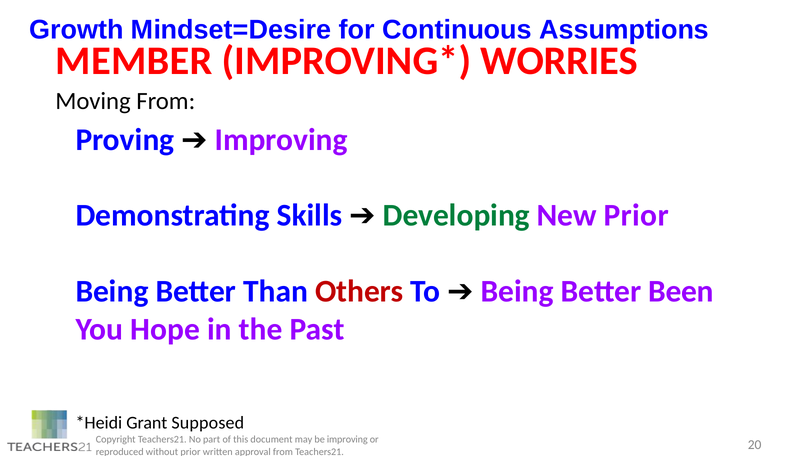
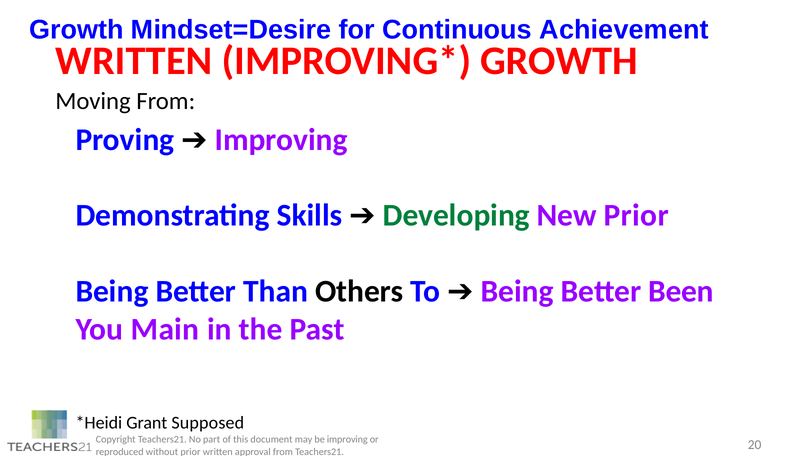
Assumptions: Assumptions -> Achievement (624, 30)
MEMBER: MEMBER -> WRITTEN (134, 61)
WORRIES: WORRIES -> GROWTH (559, 61)
Others colour: red -> black (359, 291)
Hope: Hope -> Main (165, 329)
